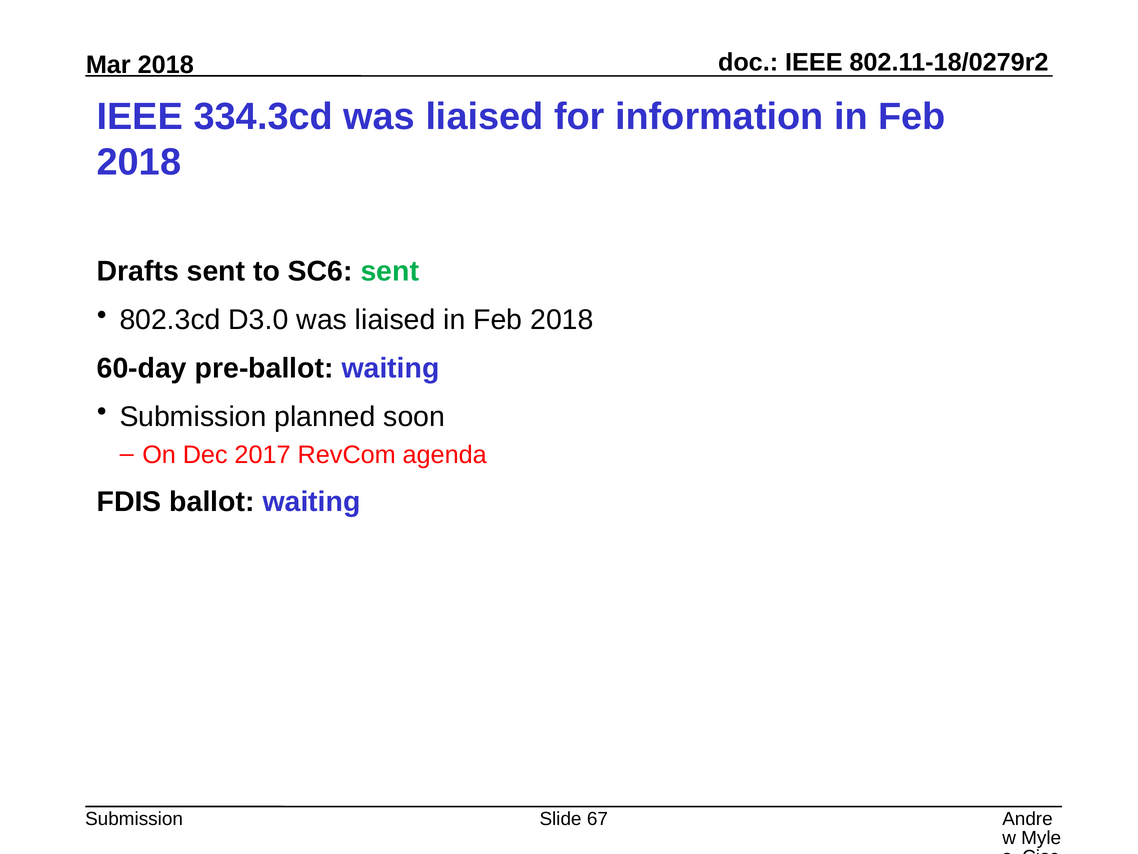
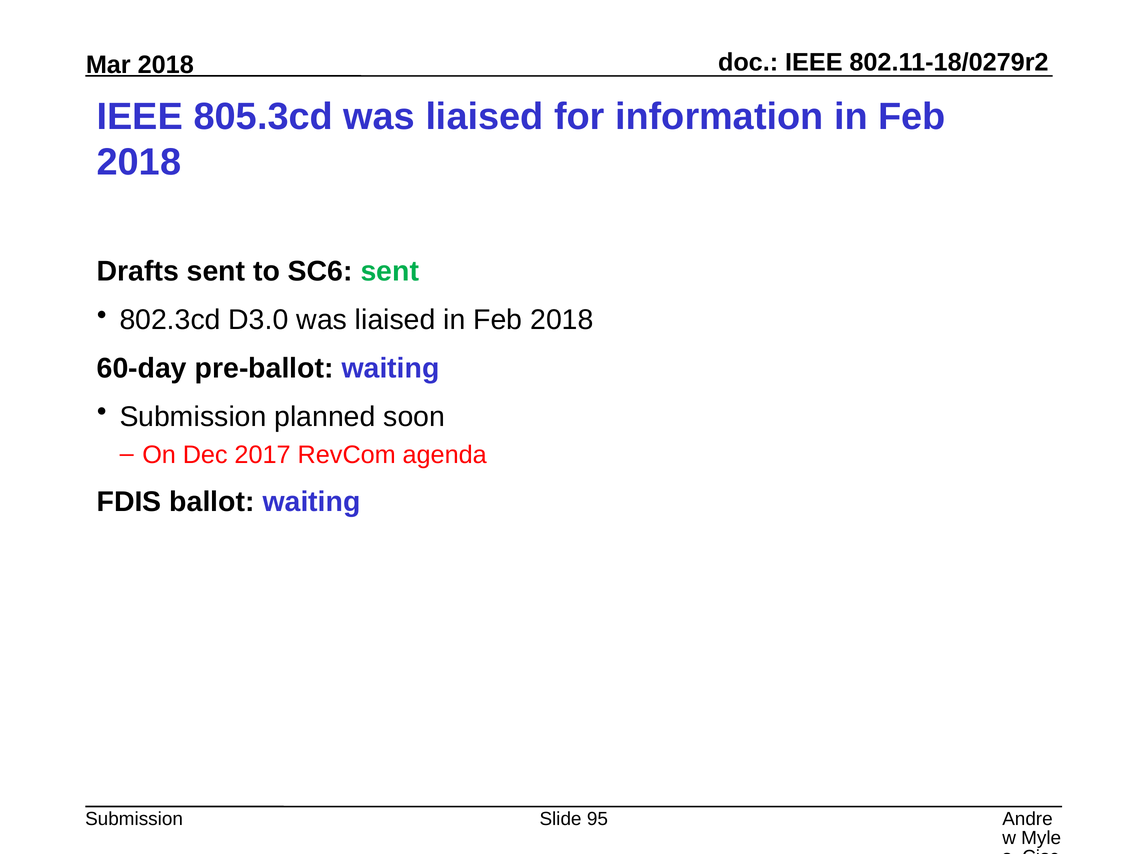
334.3cd: 334.3cd -> 805.3cd (263, 117)
67: 67 -> 95 (597, 819)
